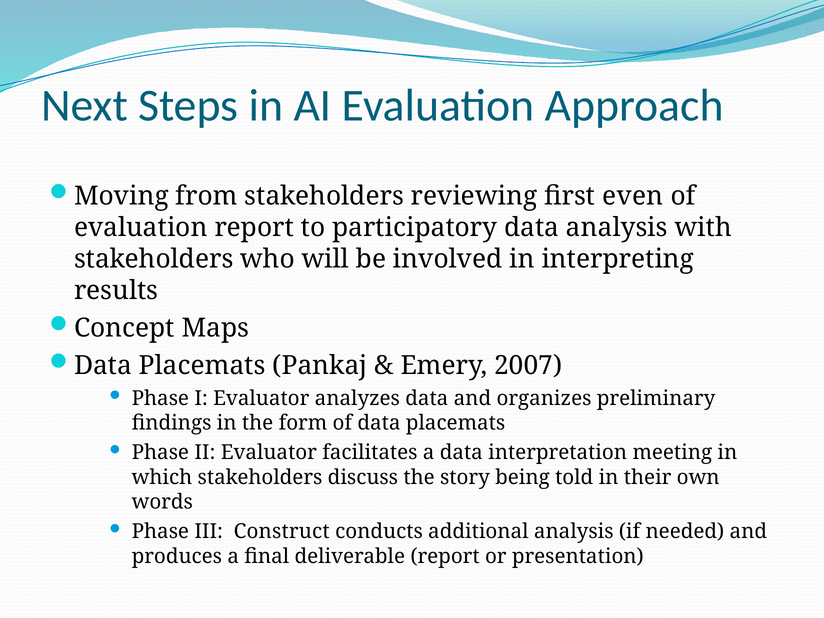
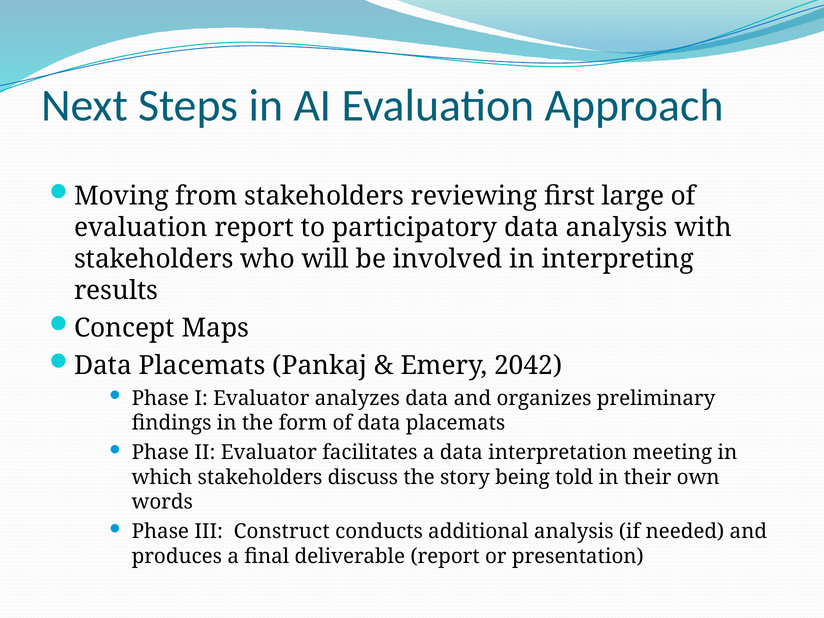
even: even -> large (633, 196)
2007: 2007 -> 2042 (528, 366)
